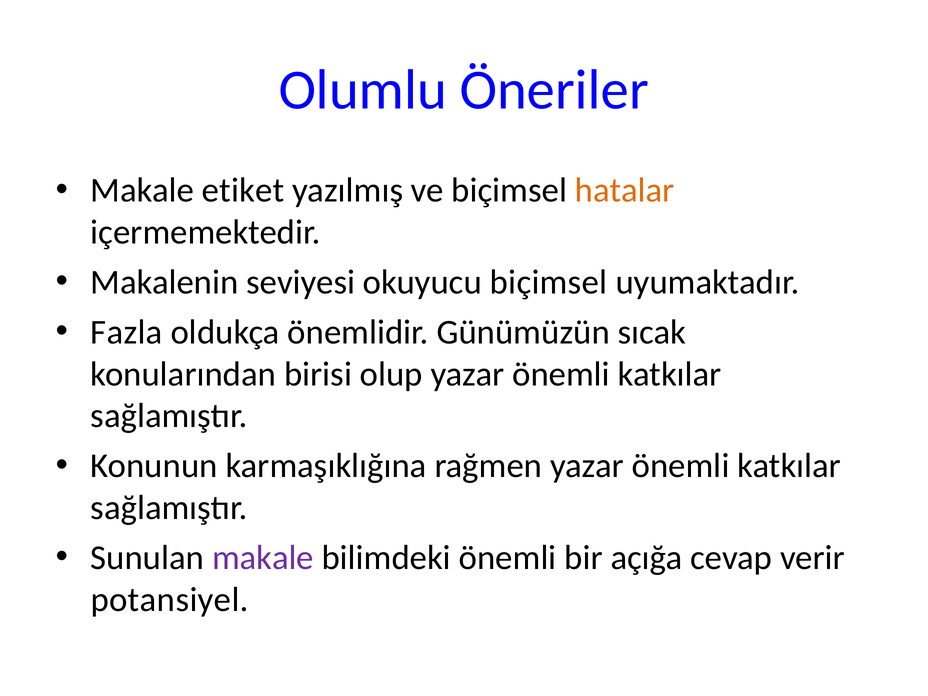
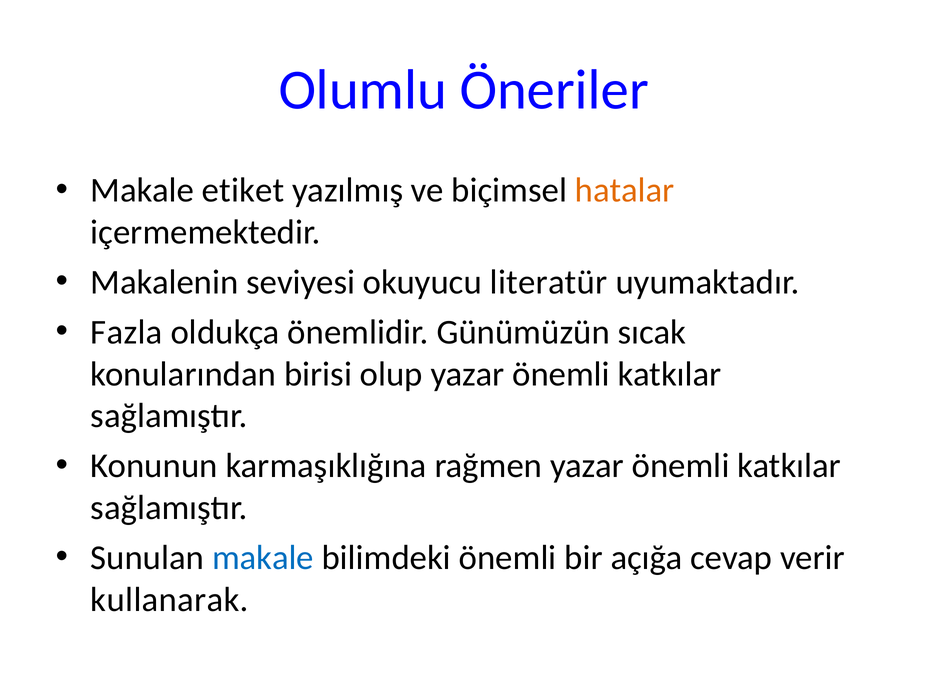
okuyucu biçimsel: biçimsel -> literatür (549, 282)
makale colour: purple -> blue (263, 558)
potansiyel: potansiyel -> kullanarak (170, 600)
